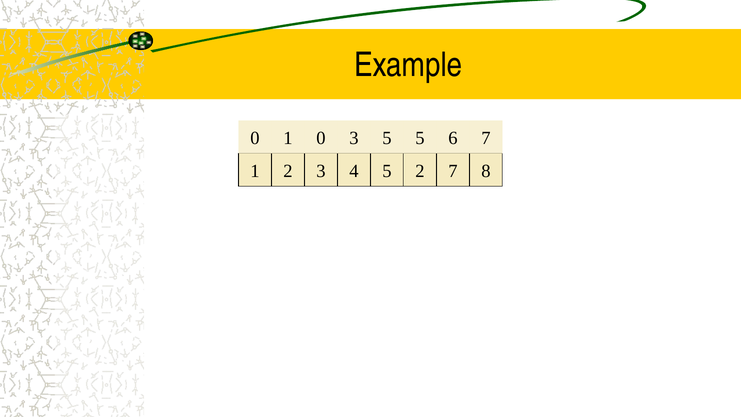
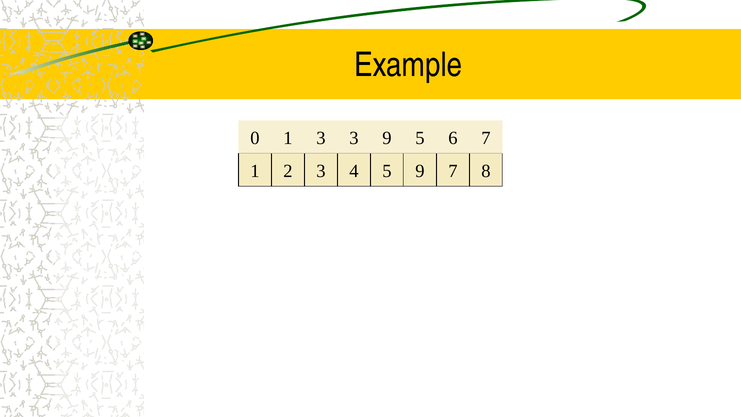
1 0: 0 -> 3 (321, 138)
3 5: 5 -> 9 (387, 138)
5 2: 2 -> 9 (420, 171)
